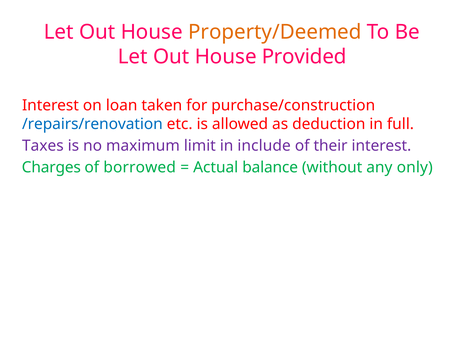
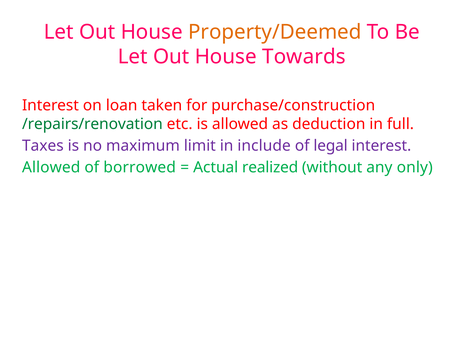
Provided: Provided -> Towards (304, 57)
/repairs/renovation colour: blue -> green (92, 124)
their: their -> legal (331, 146)
Charges: Charges -> Allowed (51, 167)
balance: balance -> realized (270, 167)
